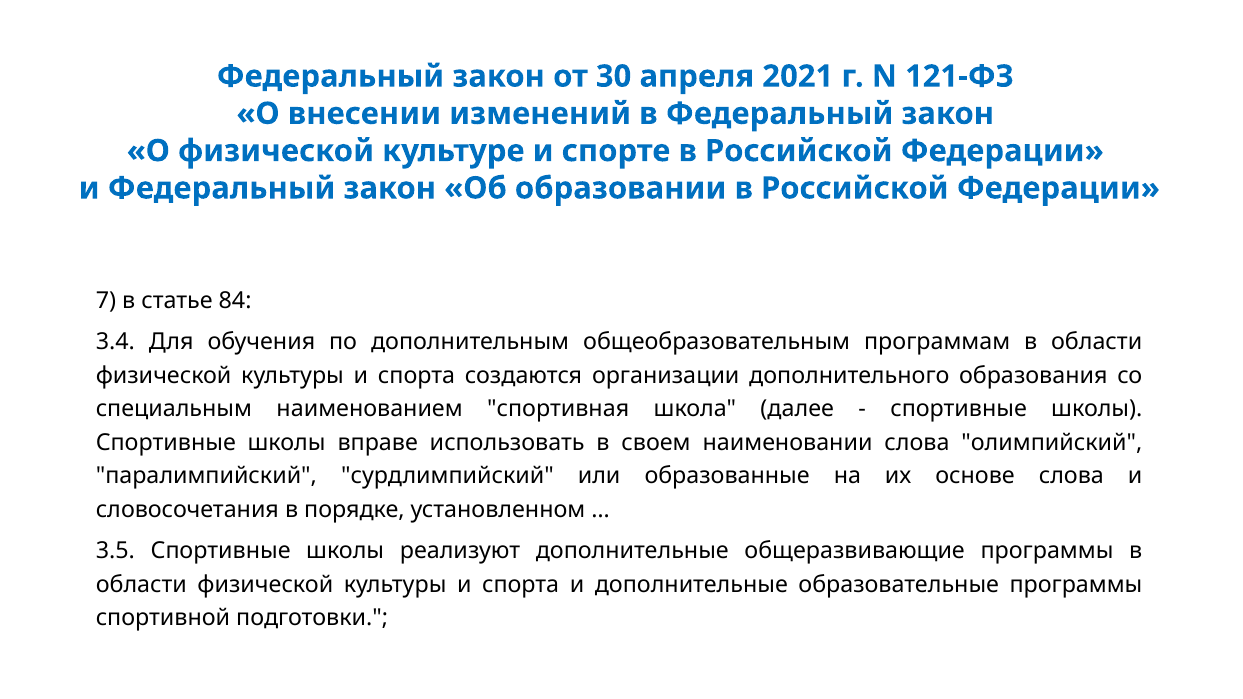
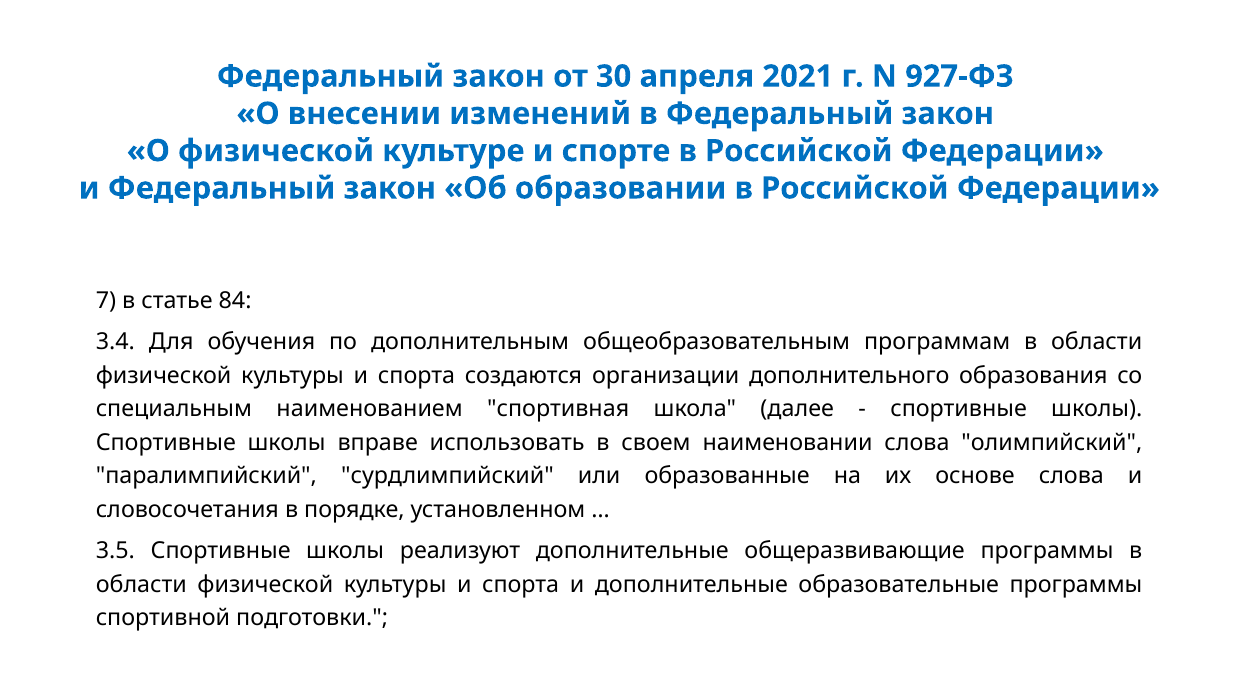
121-ФЗ: 121-ФЗ -> 927-ФЗ (960, 76)
